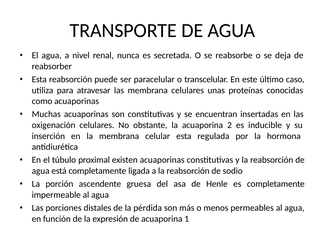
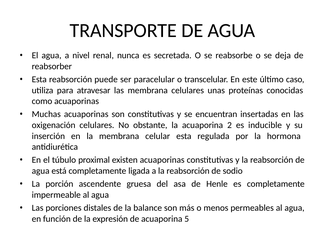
pérdida: pérdida -> balance (148, 207)
1: 1 -> 5 (187, 218)
